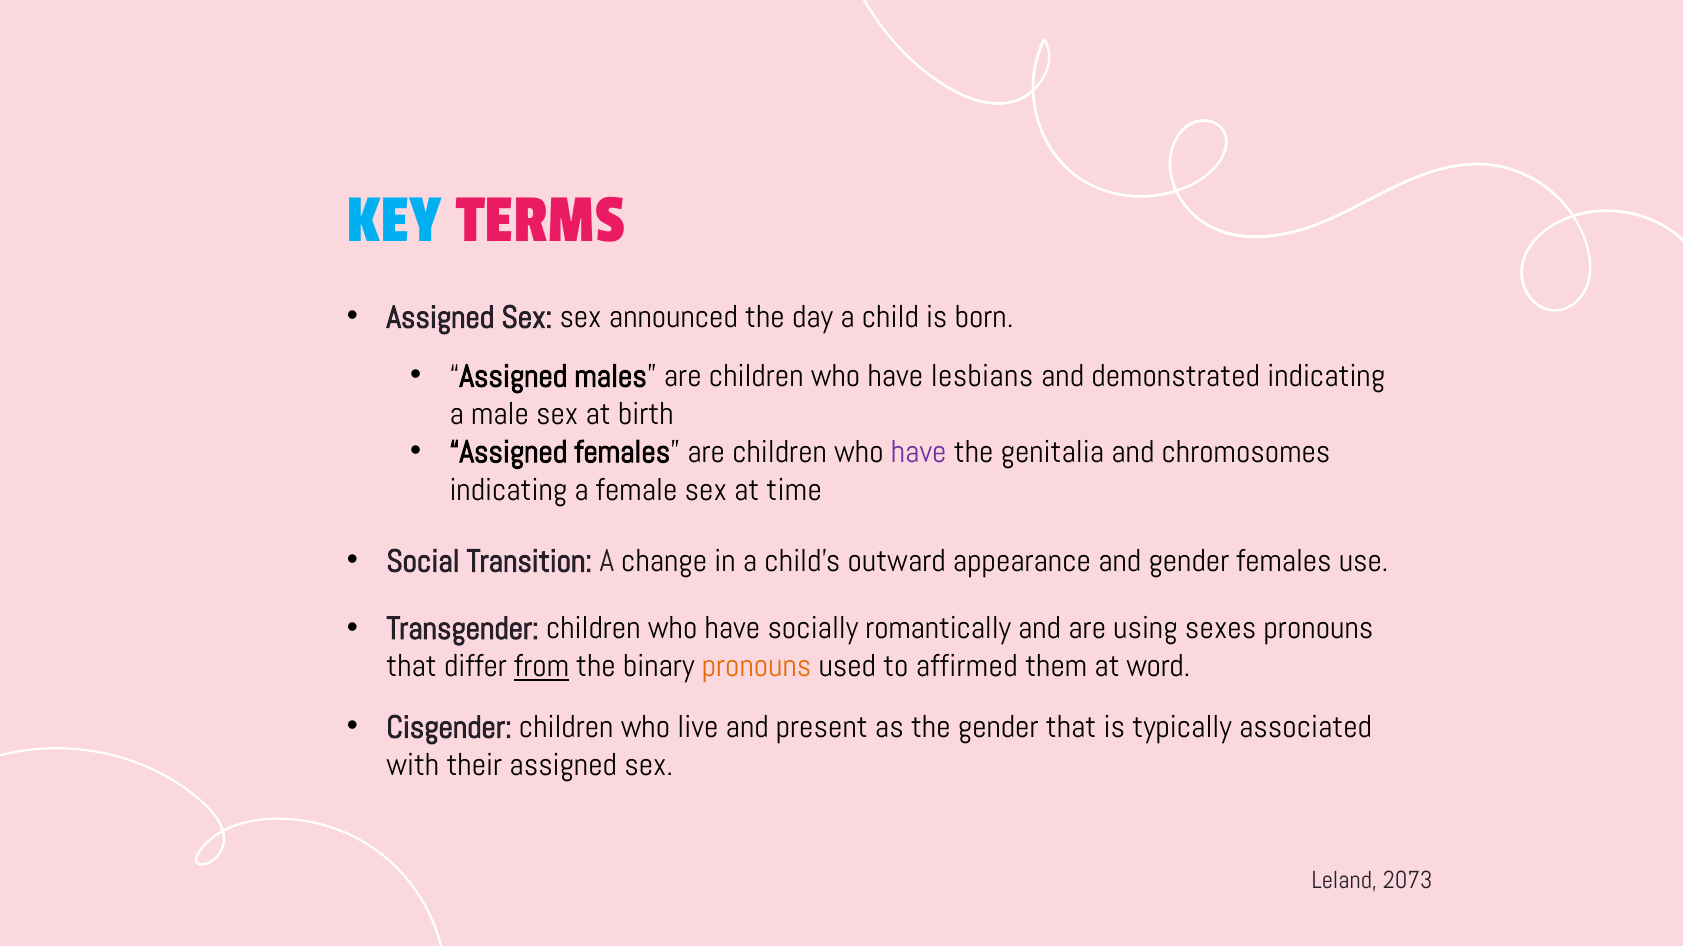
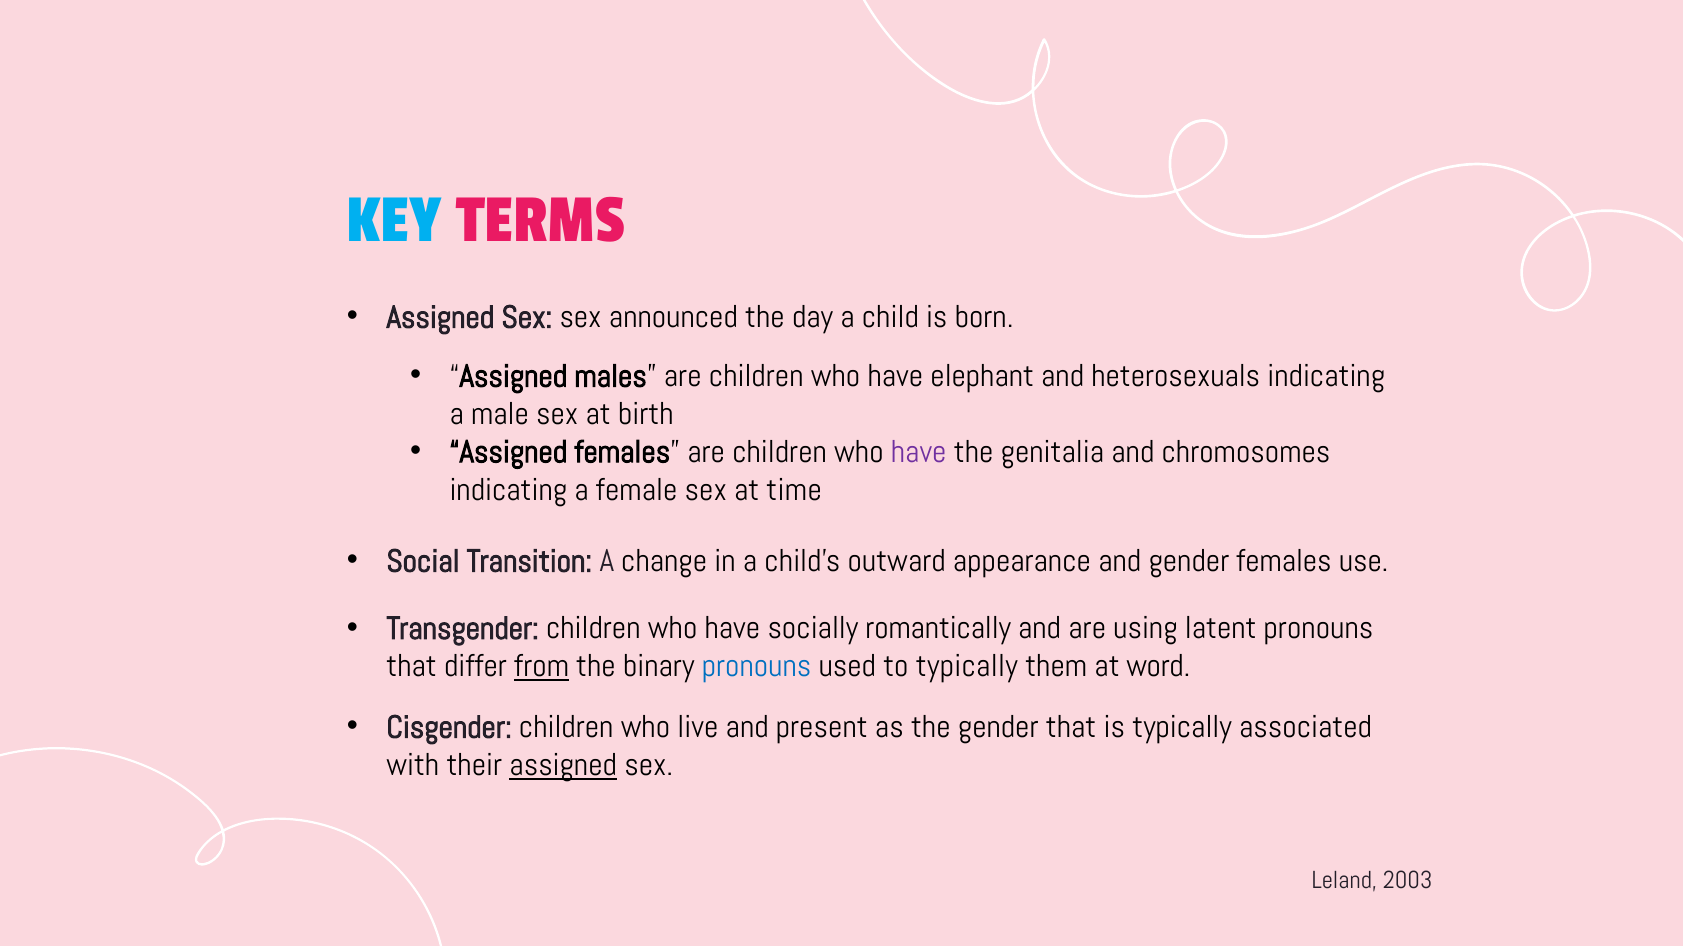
lesbians: lesbians -> elephant (982, 376)
demonstrated: demonstrated -> heterosexuals (1176, 376)
sexes: sexes -> latent (1221, 629)
pronouns colour: orange -> blue (757, 667)
to affirmed: affirmed -> typically (967, 667)
assigned underline: none -> present (563, 766)
2073: 2073 -> 2003 (1408, 881)
